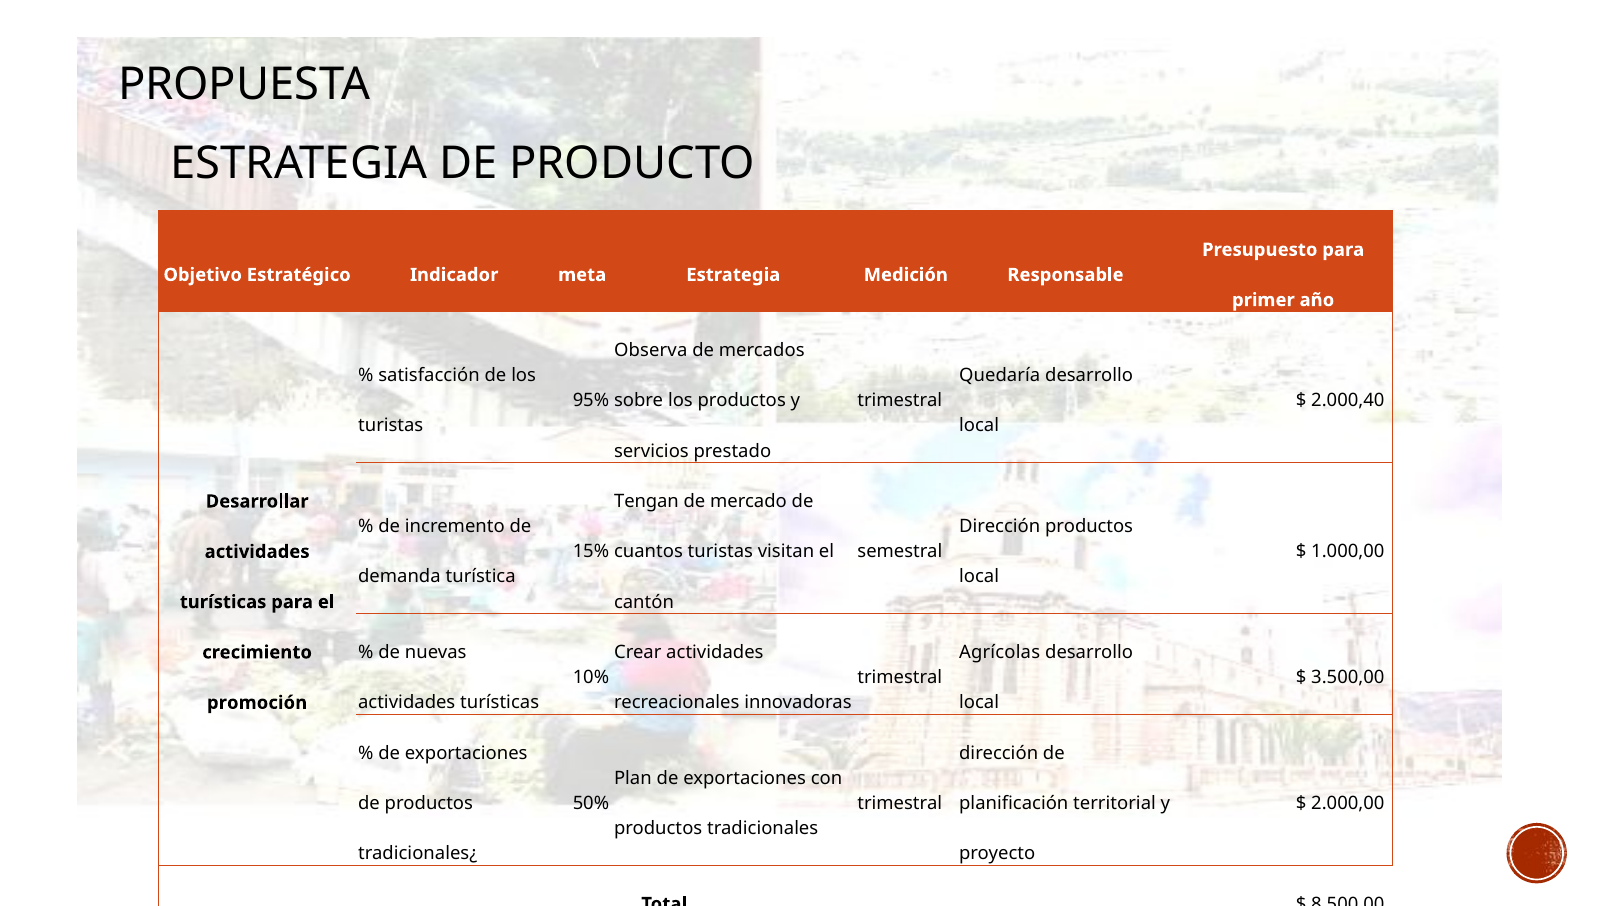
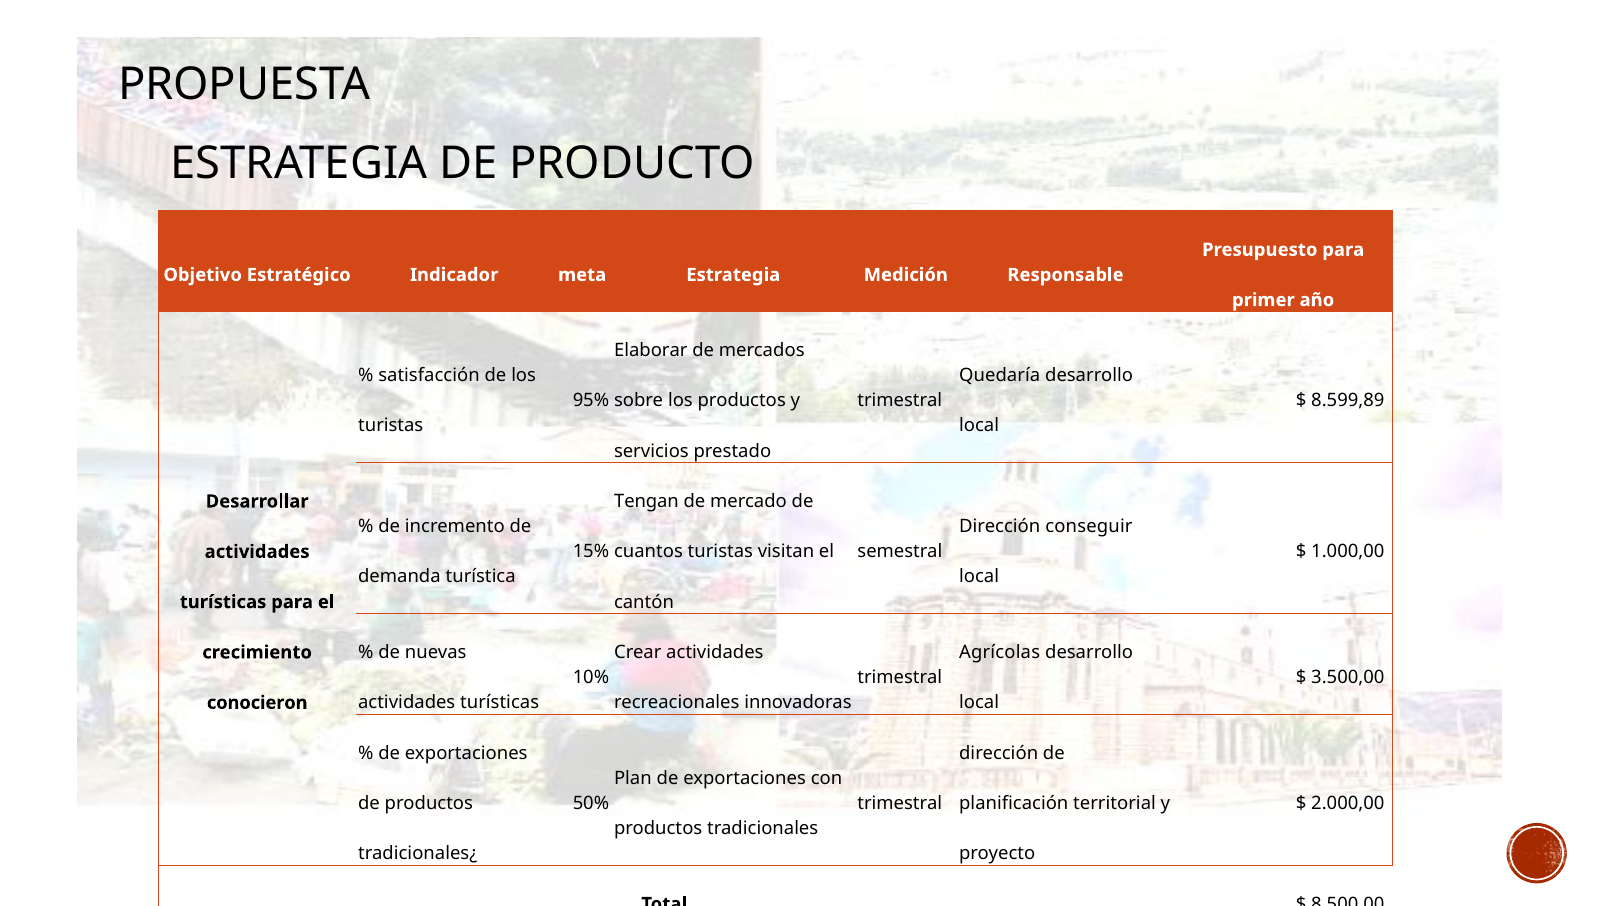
Observa: Observa -> Elaborar (651, 350)
2.000,40: 2.000,40 -> 8.599,89 (1348, 401)
Dirección productos: productos -> conseguir (1089, 527)
promoción: promoción -> conocieron (257, 703)
